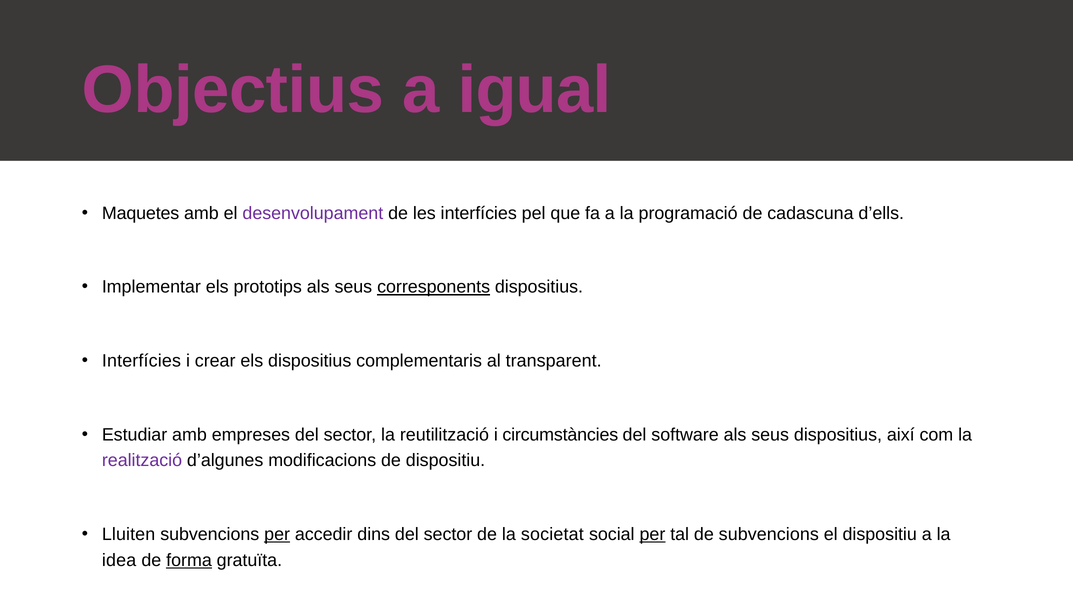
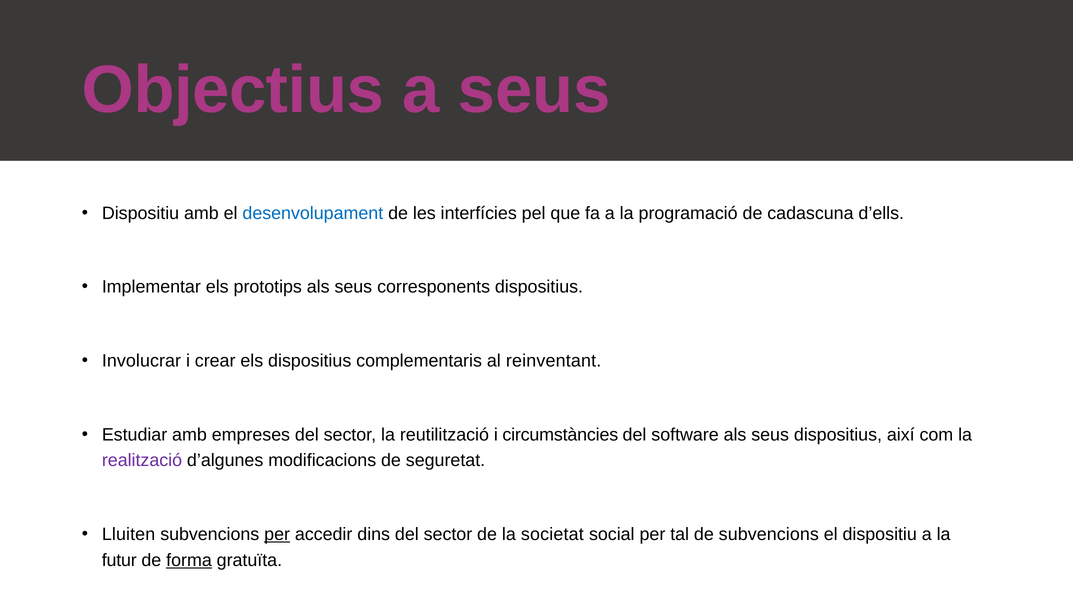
a igual: igual -> seus (534, 90)
Maquetes: Maquetes -> Dispositiu (141, 213)
desenvolupament colour: purple -> blue (313, 213)
corresponents underline: present -> none (434, 287)
Interfícies: Interfícies -> Involucrar (141, 361)
transparent: transparent -> reinventant (554, 361)
de dispositiu: dispositiu -> seguretat (446, 460)
per underline: present -> none (652, 534)
idea: idea -> futur (119, 560)
